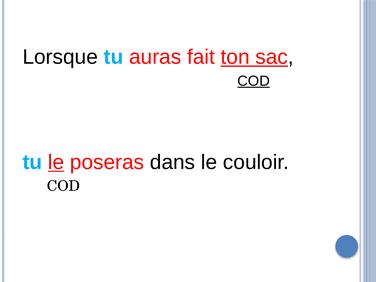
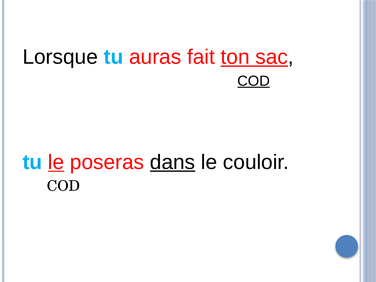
dans underline: none -> present (173, 162)
